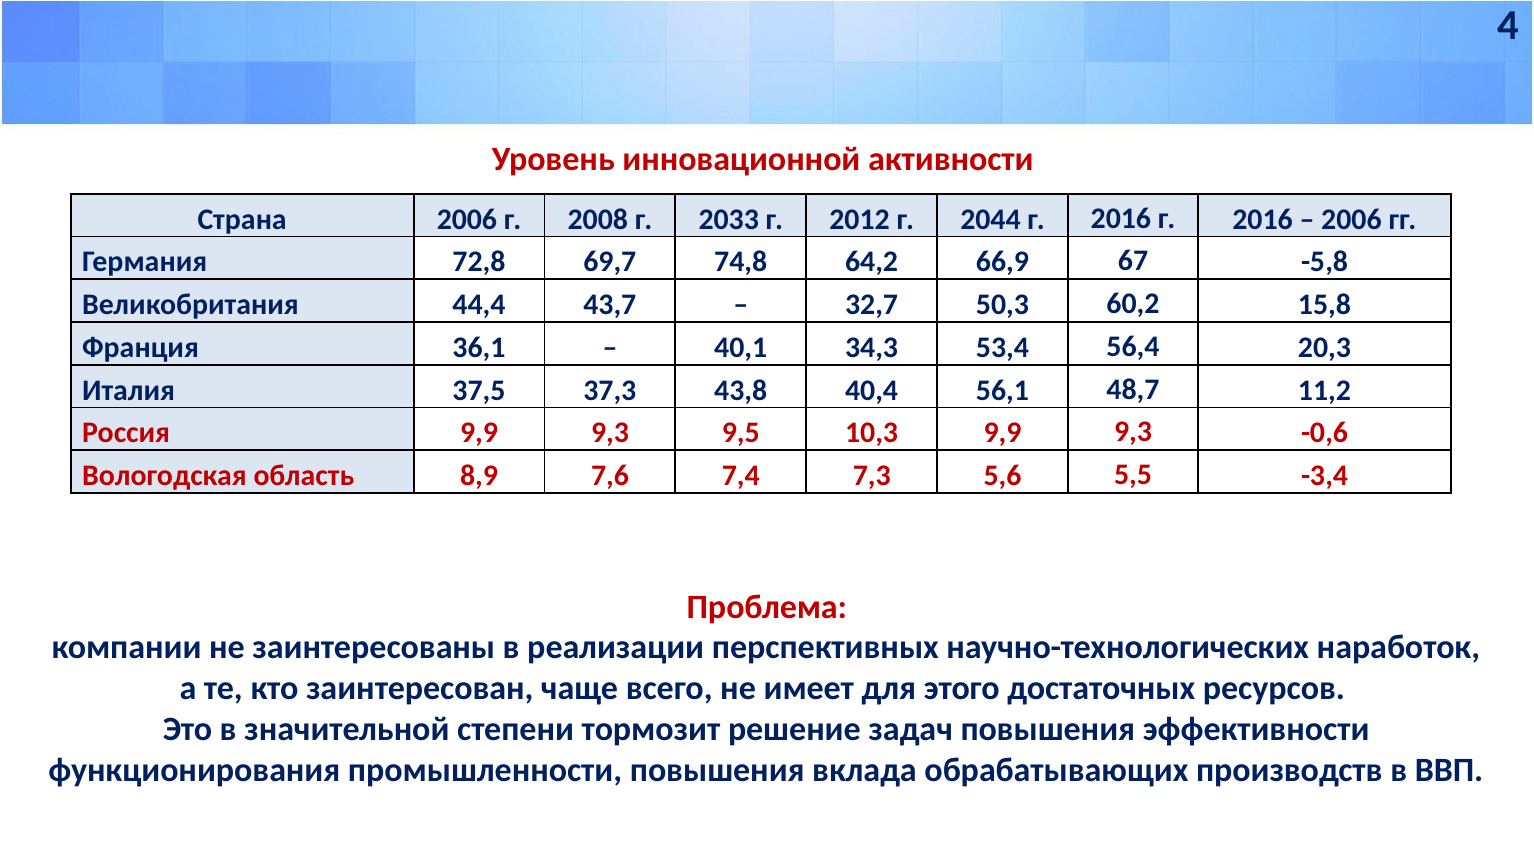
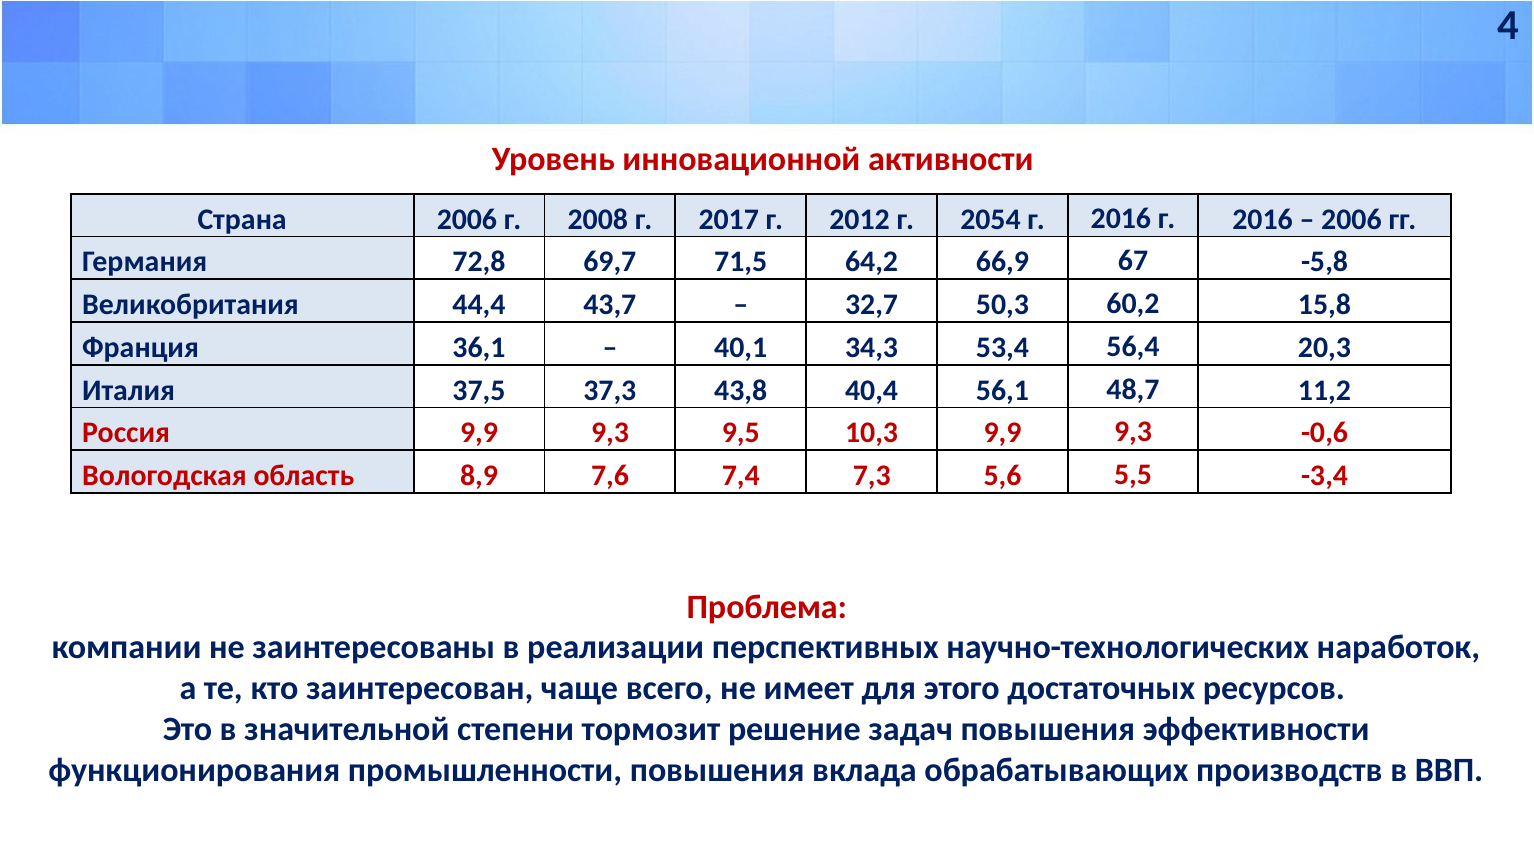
2033: 2033 -> 2017 (729, 219)
2044: 2044 -> 2054 (990, 219)
74,8: 74,8 -> 71,5 (741, 262)
